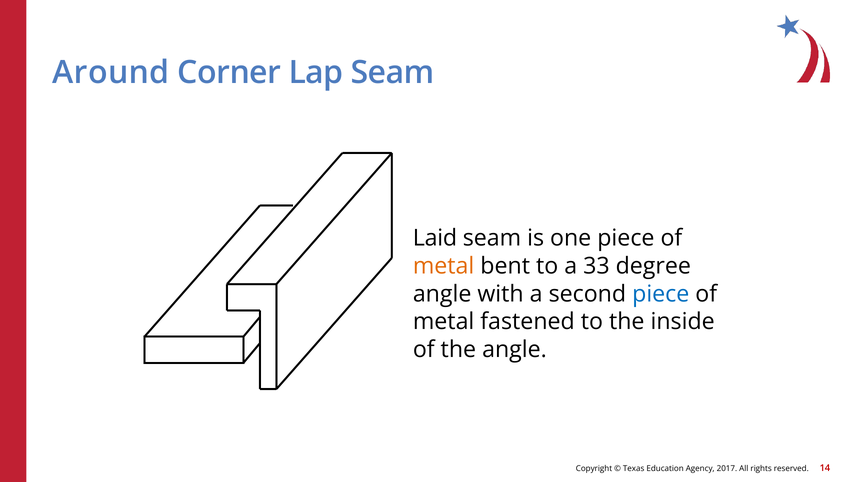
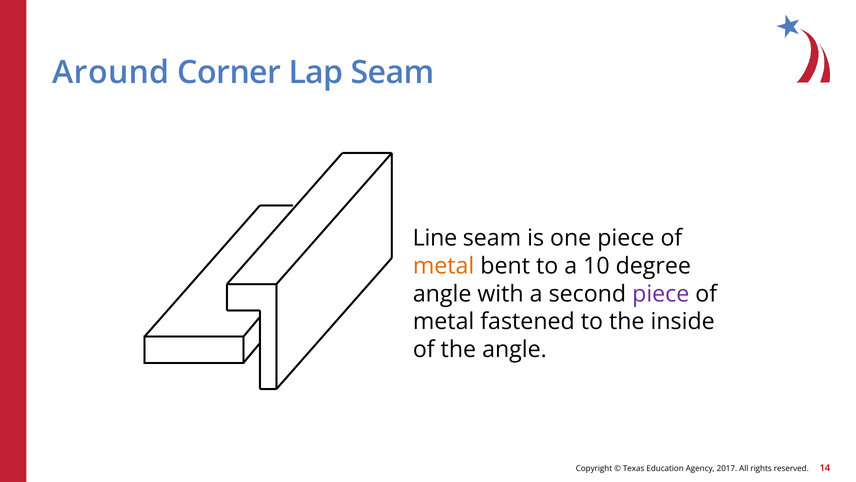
Laid: Laid -> Line (435, 238)
33: 33 -> 10 (596, 266)
piece colour: blue -> purple (661, 294)
